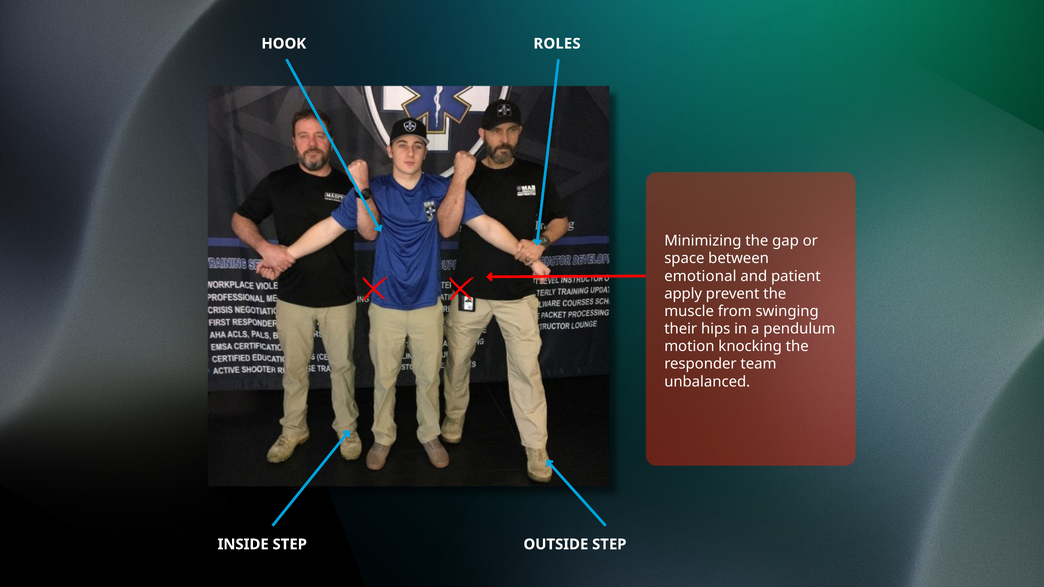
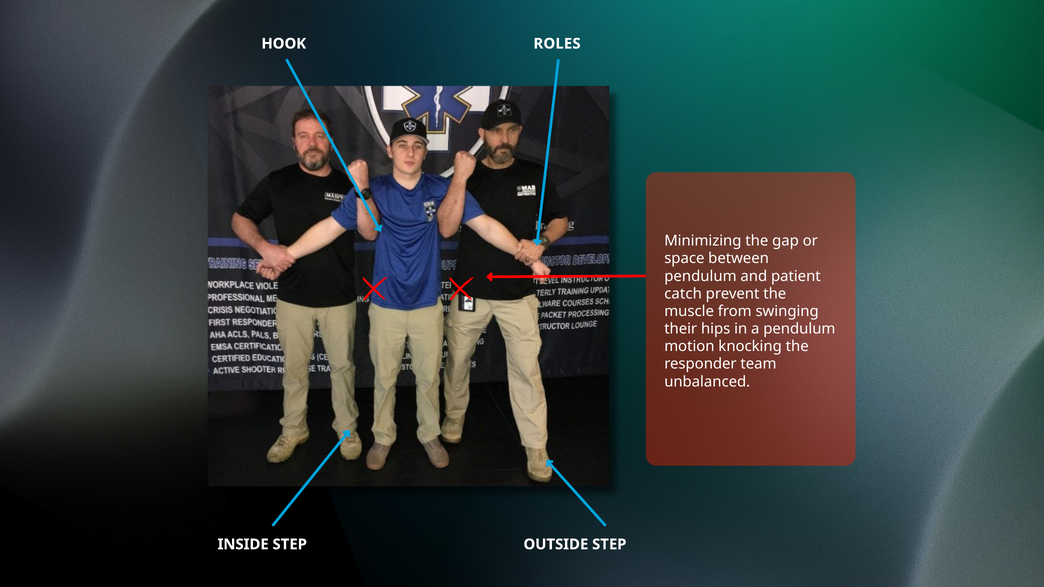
emotional: emotional -> pendulum (700, 276)
apply: apply -> catch (683, 294)
